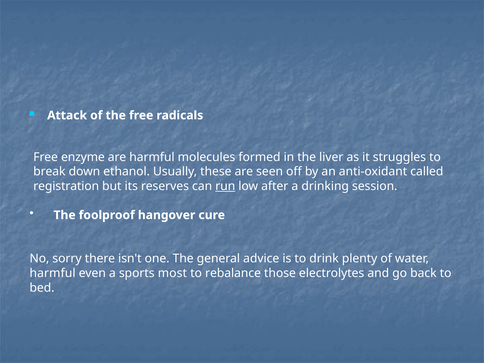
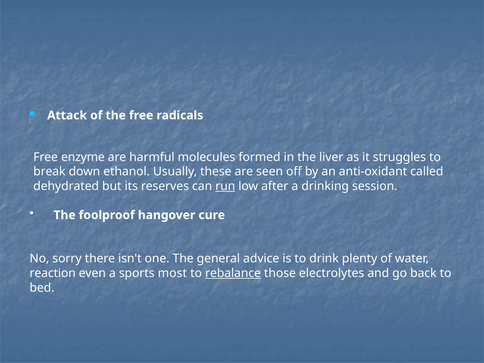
registration: registration -> dehydrated (66, 186)
harmful: harmful -> reaction (53, 273)
rebalance underline: none -> present (233, 273)
